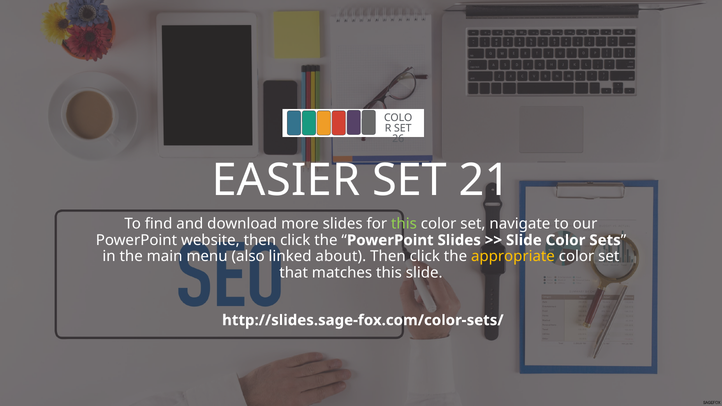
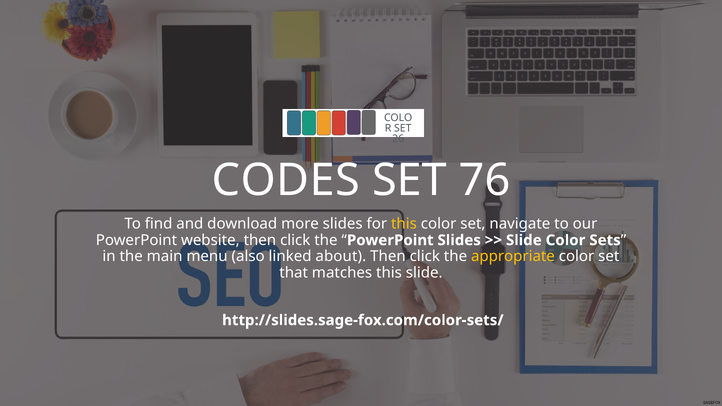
EASIER: EASIER -> CODES (286, 180)
21: 21 -> 76 (485, 180)
this colour: light green -> yellow (404, 224)
